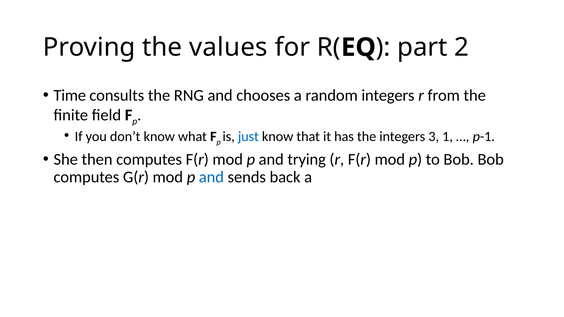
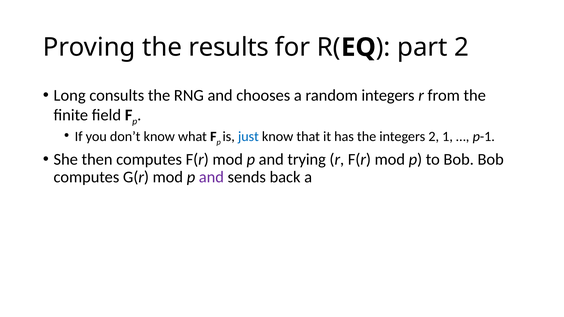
values: values -> results (229, 47)
Time: Time -> Long (70, 95)
integers 3: 3 -> 2 (434, 137)
and colour: blue -> purple (211, 177)
